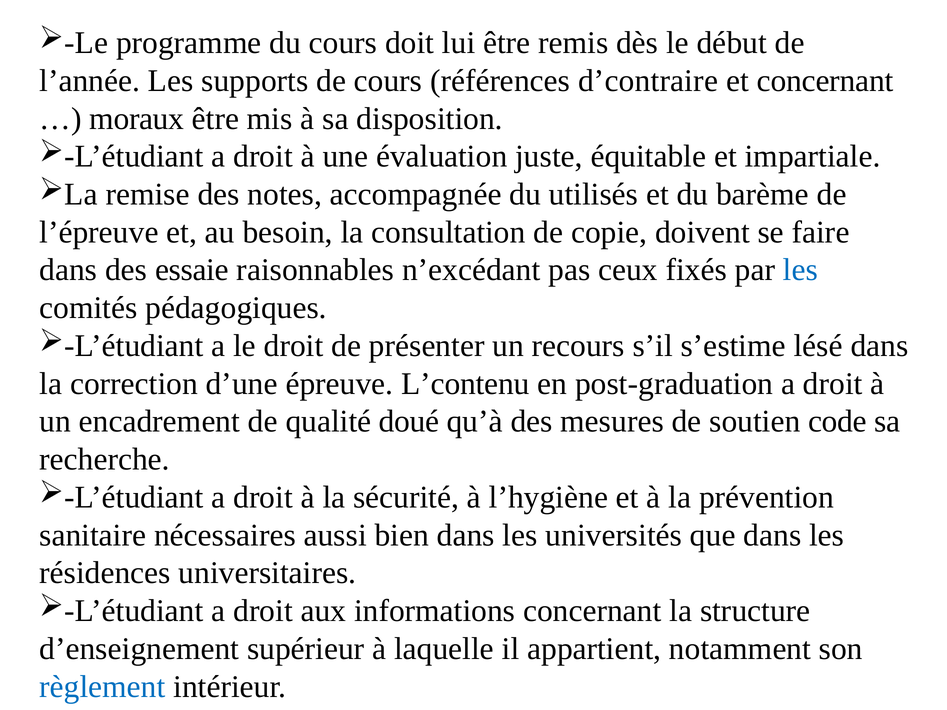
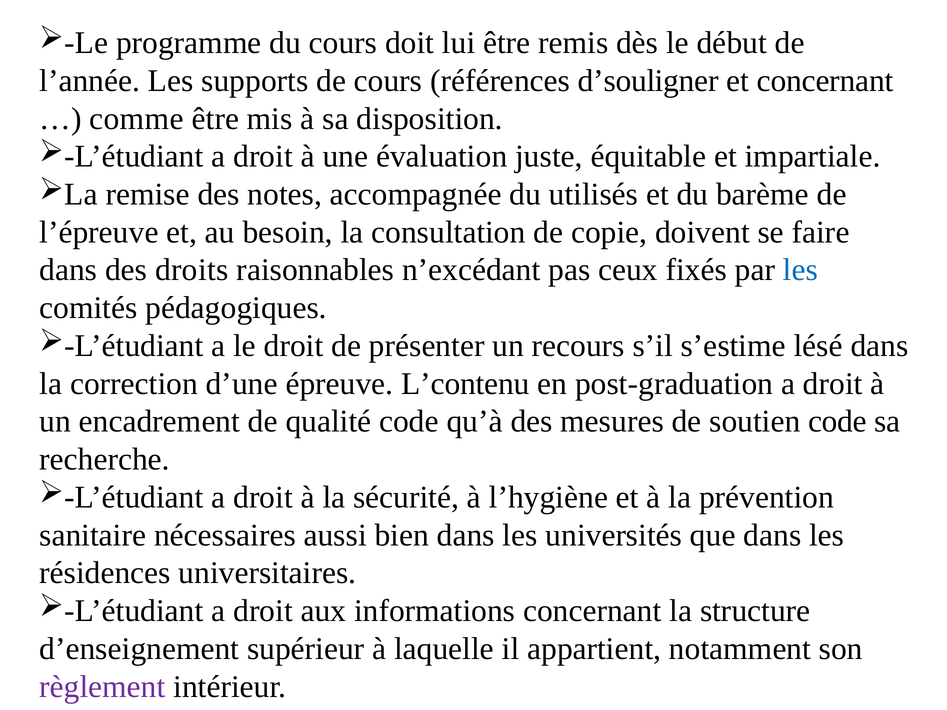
d’contraire: d’contraire -> d’souligner (648, 81)
moraux: moraux -> comme (136, 119)
essaie: essaie -> droits (192, 270)
qualité doué: doué -> code (409, 422)
règlement colour: blue -> purple (102, 687)
